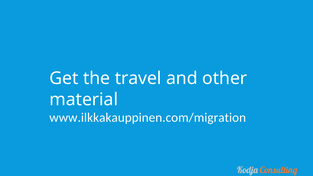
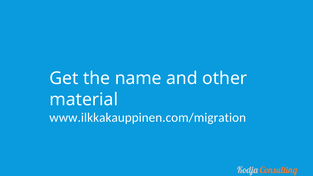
travel: travel -> name (138, 78)
